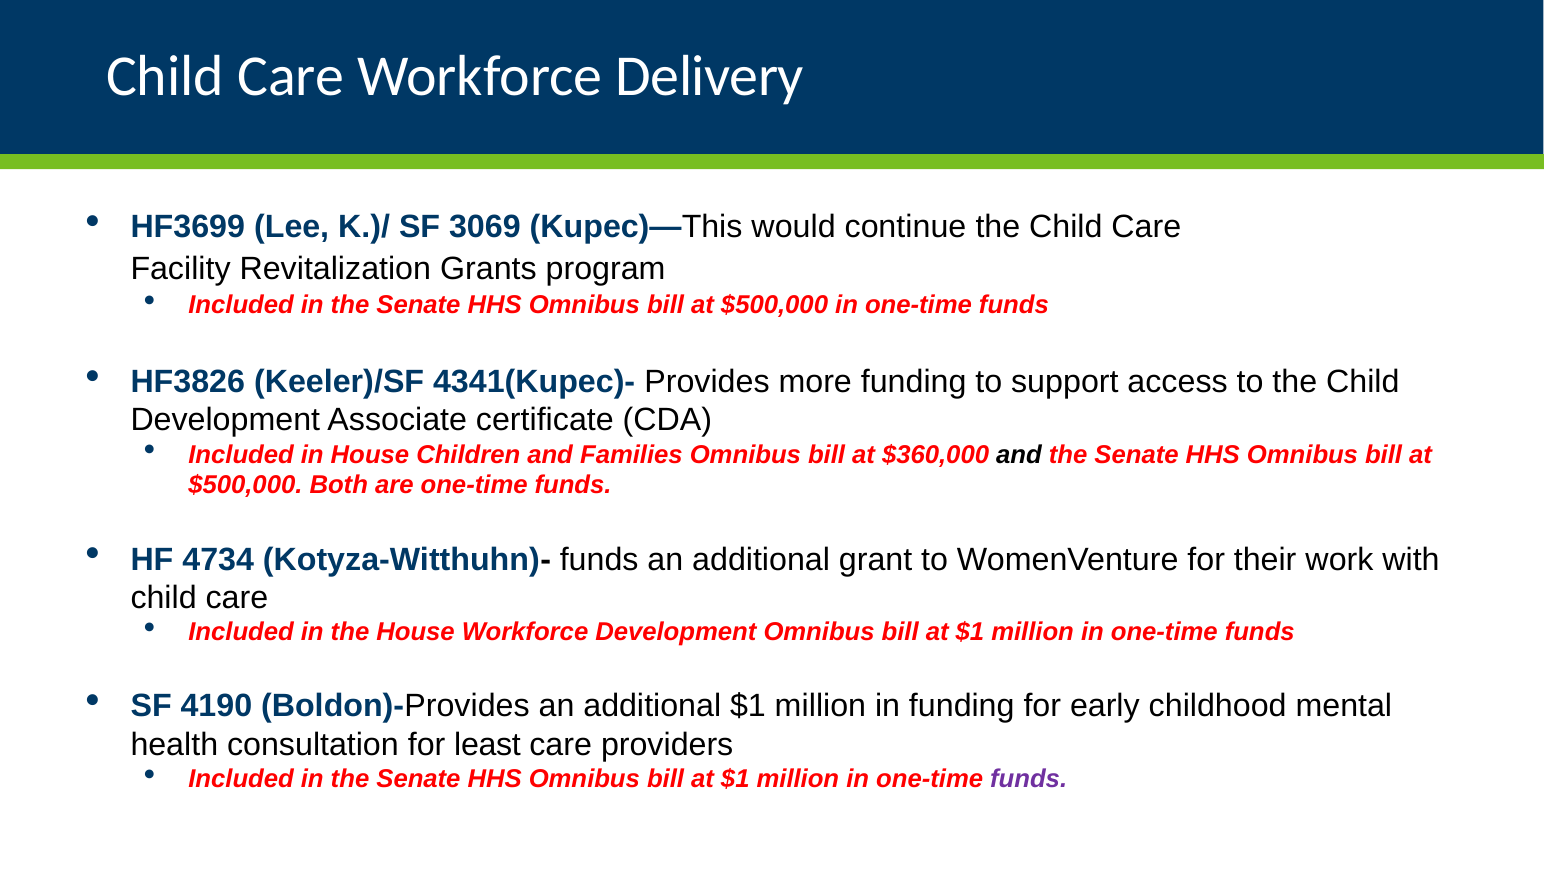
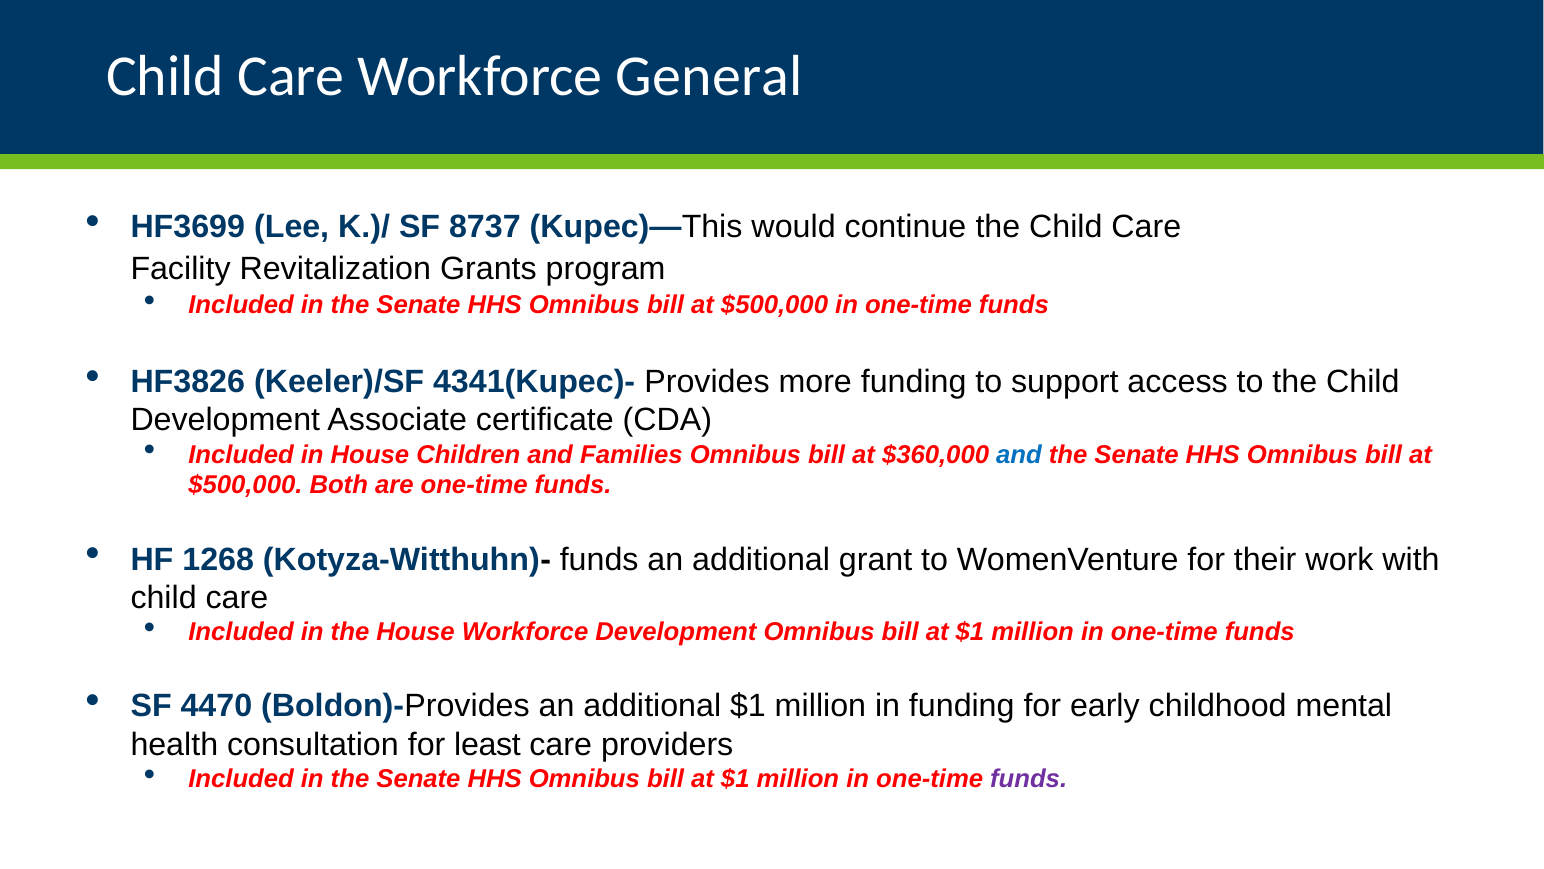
Delivery: Delivery -> General (709, 77)
3069: 3069 -> 8737 (485, 227)
and colour: black -> blue (1019, 454)
4734: 4734 -> 1268 (218, 559)
4190: 4190 -> 4470 (216, 706)
